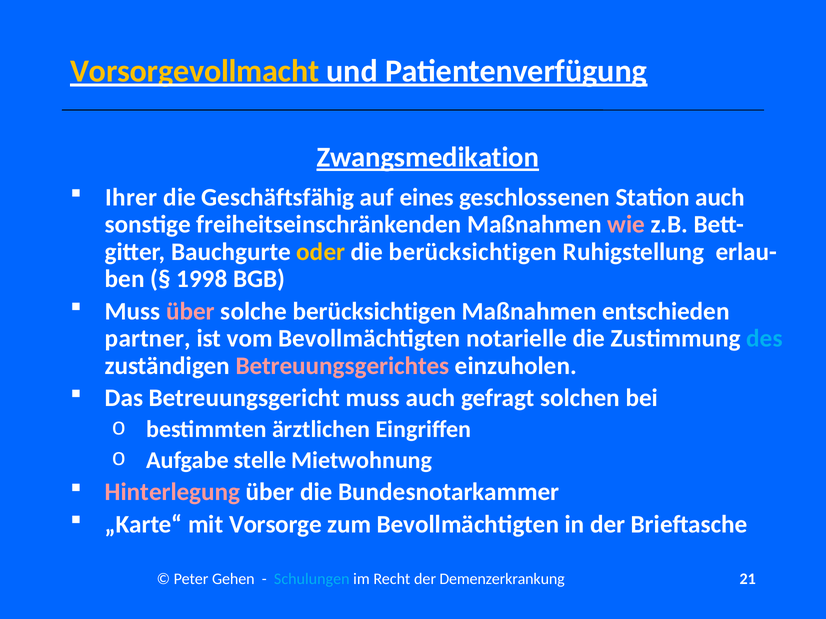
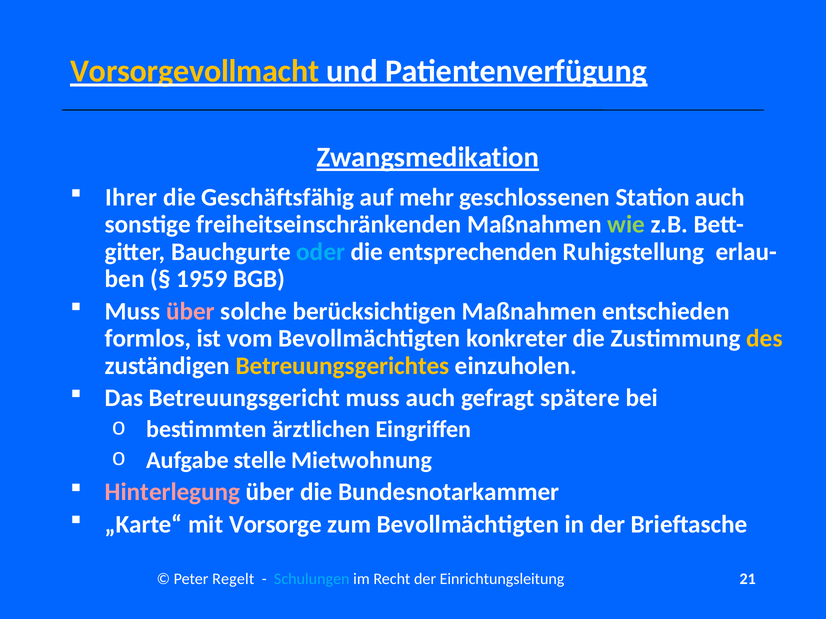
eines: eines -> mehr (427, 198)
wie colour: pink -> light green (626, 225)
oder colour: yellow -> light blue (321, 252)
die berücksichtigen: berücksichtigen -> entsprechenden (473, 252)
1998: 1998 -> 1959 (202, 279)
partner: partner -> formlos (148, 339)
notarielle: notarielle -> konkreter (517, 339)
des colour: light blue -> yellow (765, 339)
Betreuungsgerichtes colour: pink -> yellow (342, 366)
solchen: solchen -> spätere (580, 398)
Gehen: Gehen -> Regelt (233, 579)
Demenzerkrankung: Demenzerkrankung -> Einrichtungsleitung (502, 579)
